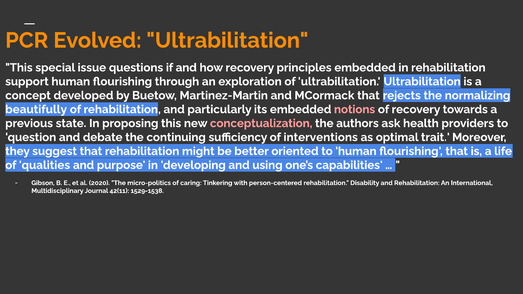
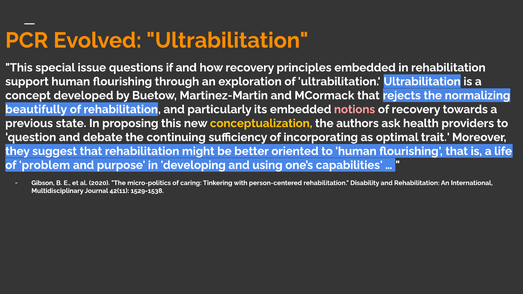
conceptualization colour: pink -> yellow (261, 123)
interventions: interventions -> incorporating (321, 137)
qualities: qualities -> problem (44, 165)
